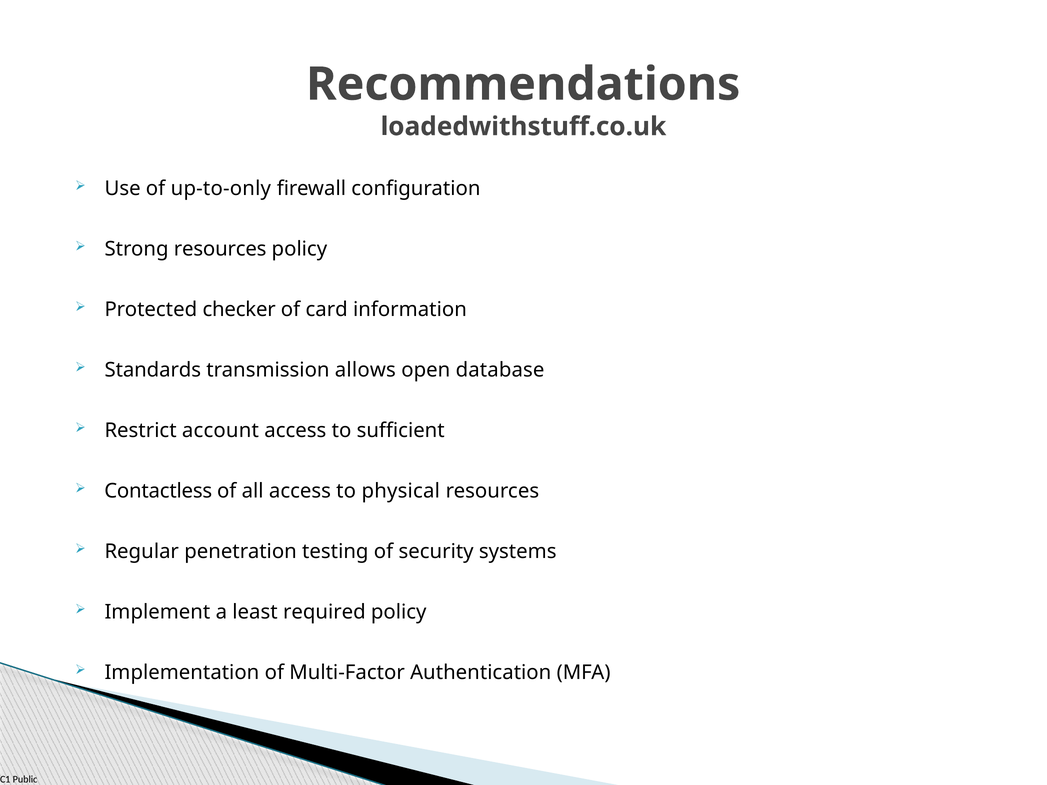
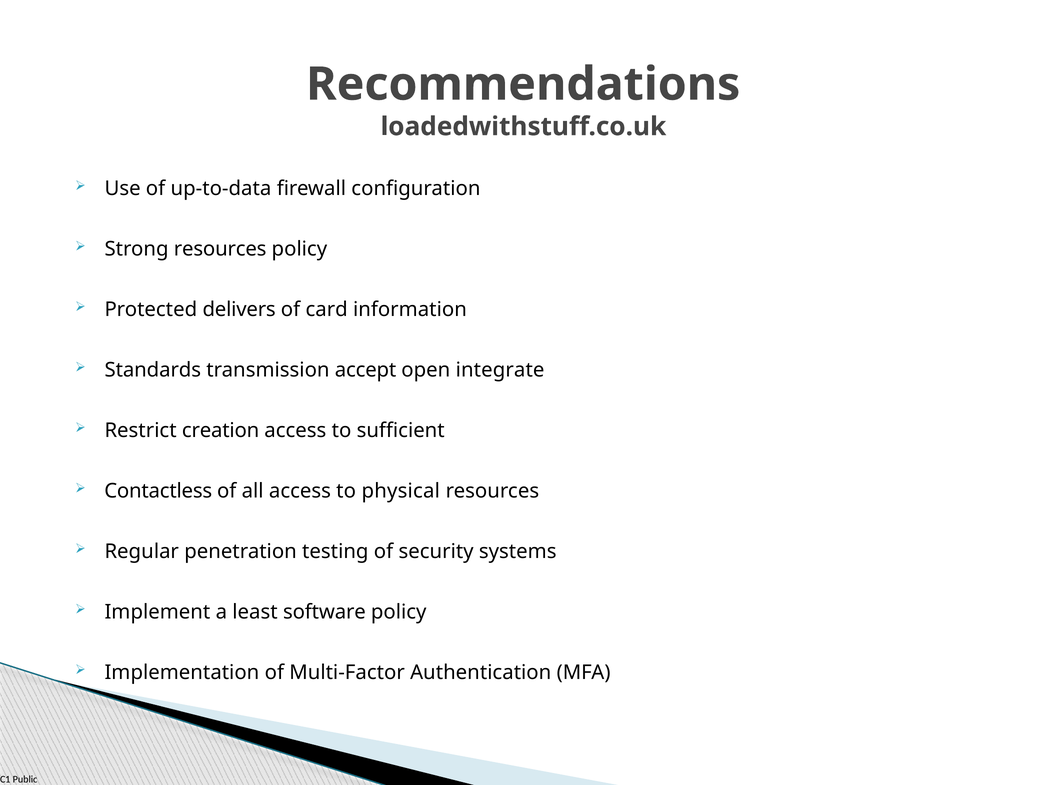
up-to-only: up-to-only -> up-to-data (221, 188)
checker: checker -> delivers (239, 309)
allows: allows -> accept (366, 370)
database: database -> integrate (500, 370)
account: account -> creation (221, 430)
required: required -> software (324, 612)
